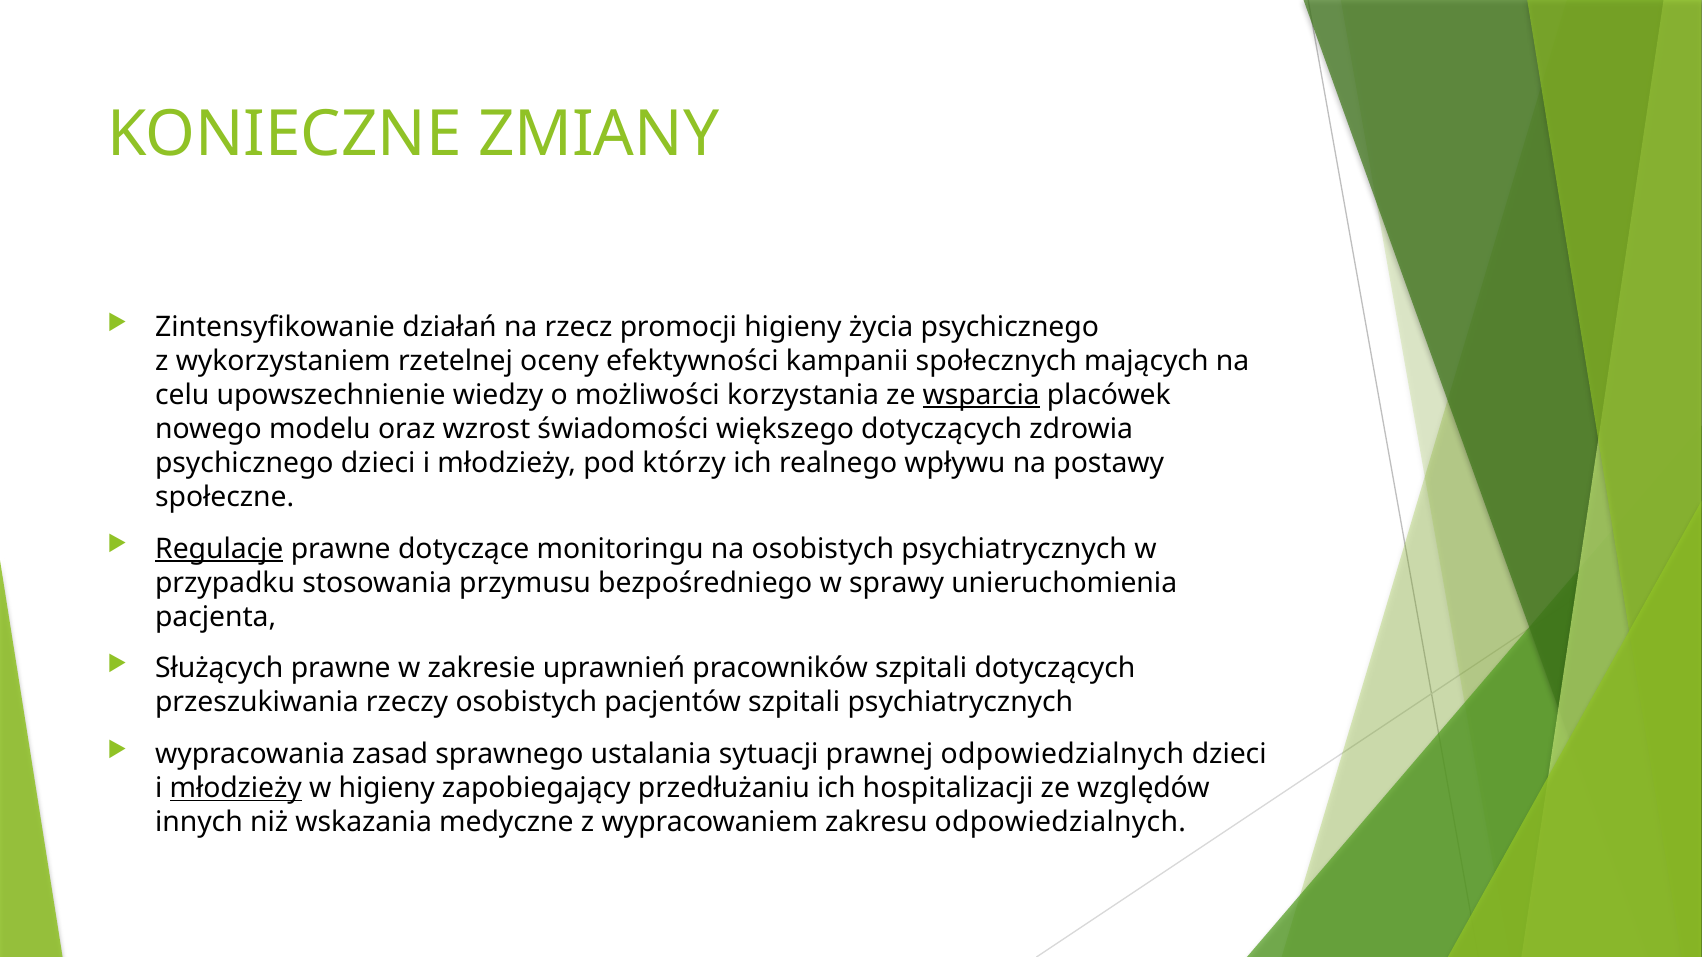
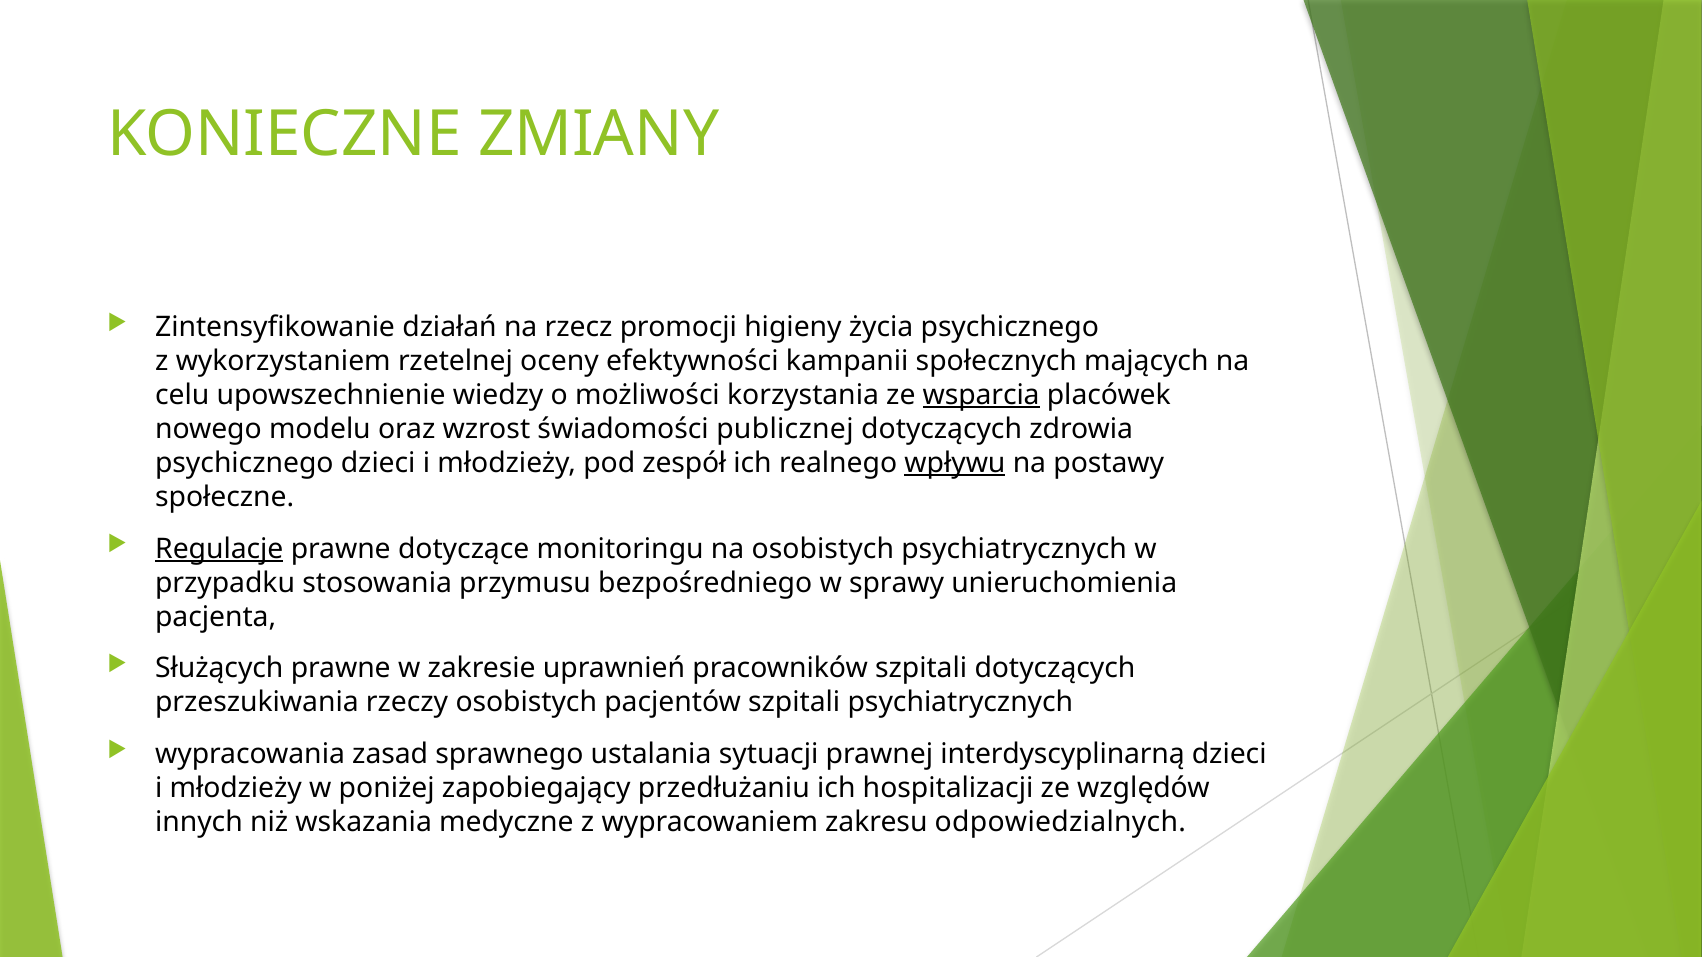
większego: większego -> publicznej (785, 429)
którzy: którzy -> zespół (684, 463)
wpływu underline: none -> present (955, 463)
prawnej odpowiedzialnych: odpowiedzialnych -> interdyscyplinarną (1063, 754)
młodzieży underline: present -> none (236, 789)
w higieny: higieny -> poniżej (387, 789)
